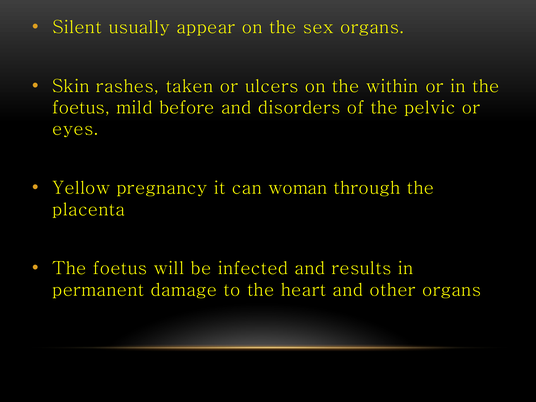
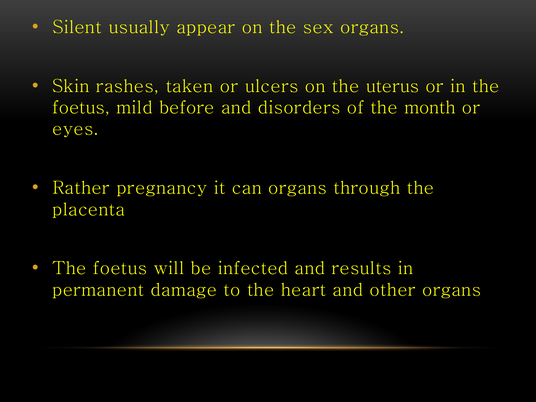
within: within -> uterus (392, 86)
pelvic: pelvic -> month (430, 108)
Yellow: Yellow -> Rather (81, 188)
can woman: woman -> organs (298, 188)
